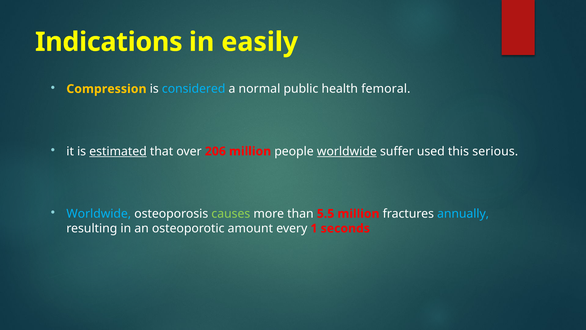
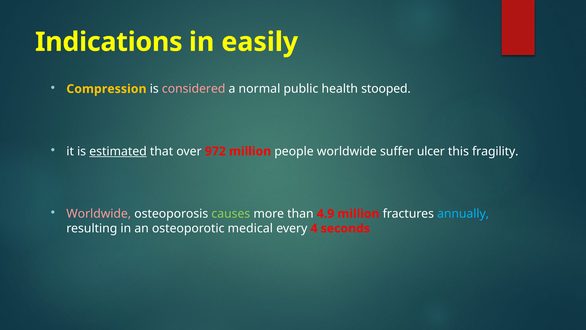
considered colour: light blue -> pink (194, 89)
femoral: femoral -> stooped (386, 89)
206: 206 -> 972 (215, 151)
worldwide underline: present -> none (347, 151)
used: used -> ulcer (431, 151)
serious: serious -> fragility (495, 151)
Worldwide colour: light blue -> pink (99, 214)
5.5: 5.5 -> 4.9 (326, 214)
amount: amount -> medical (250, 228)
1: 1 -> 4 (314, 228)
